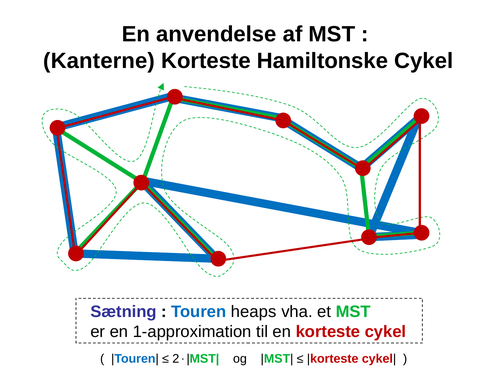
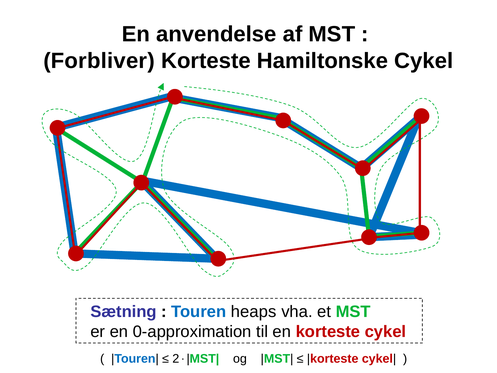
Kanterne: Kanterne -> Forbliver (99, 61)
1-approximation: 1-approximation -> 0-approximation (192, 331)
